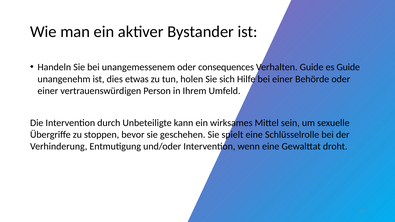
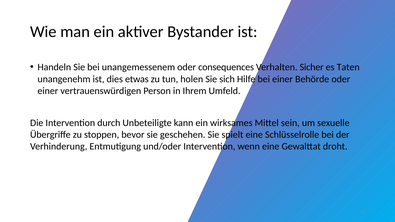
Verhalten Guide: Guide -> Sicher (312, 67)
es Guide: Guide -> Taten (348, 67)
